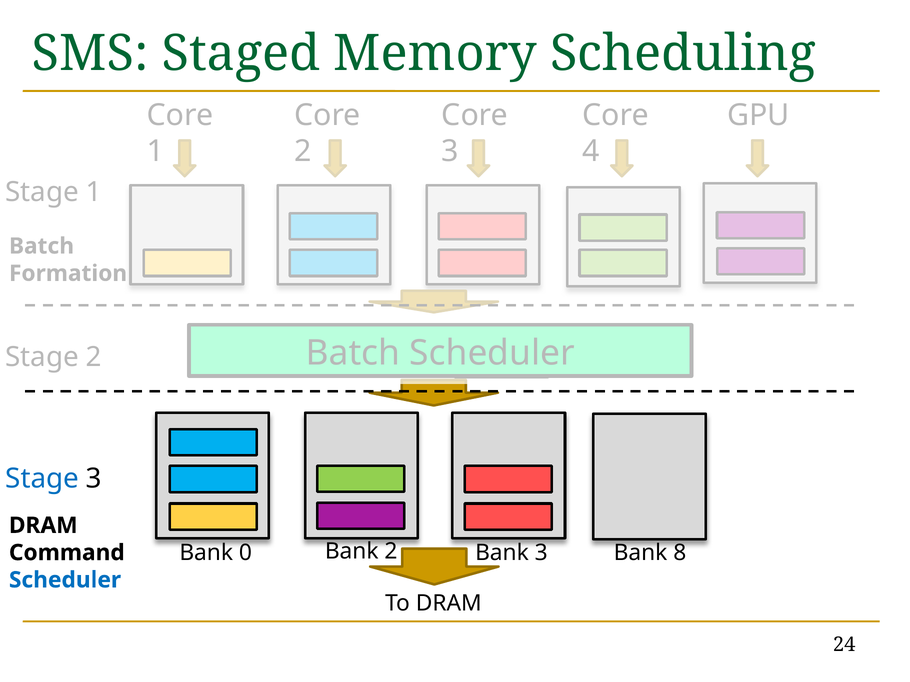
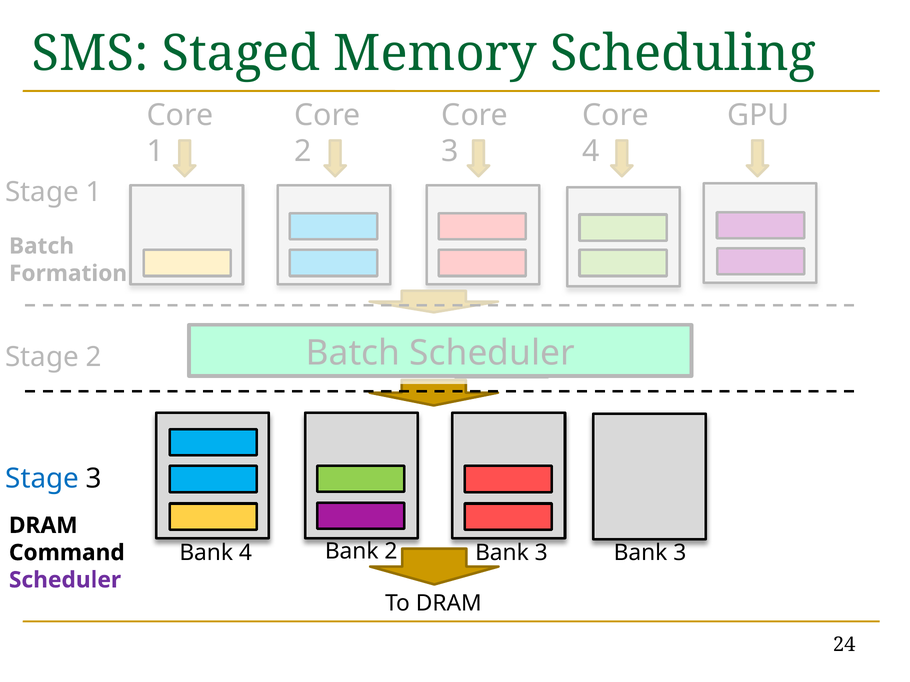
Bank 0: 0 -> 4 (245, 553)
3 Bank 8: 8 -> 3 (680, 553)
Scheduler colour: blue -> purple (65, 580)
